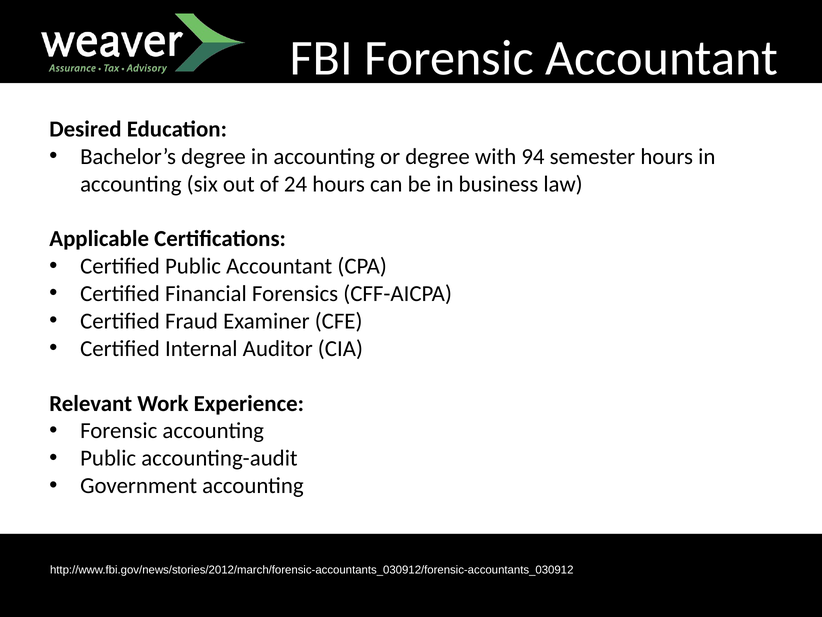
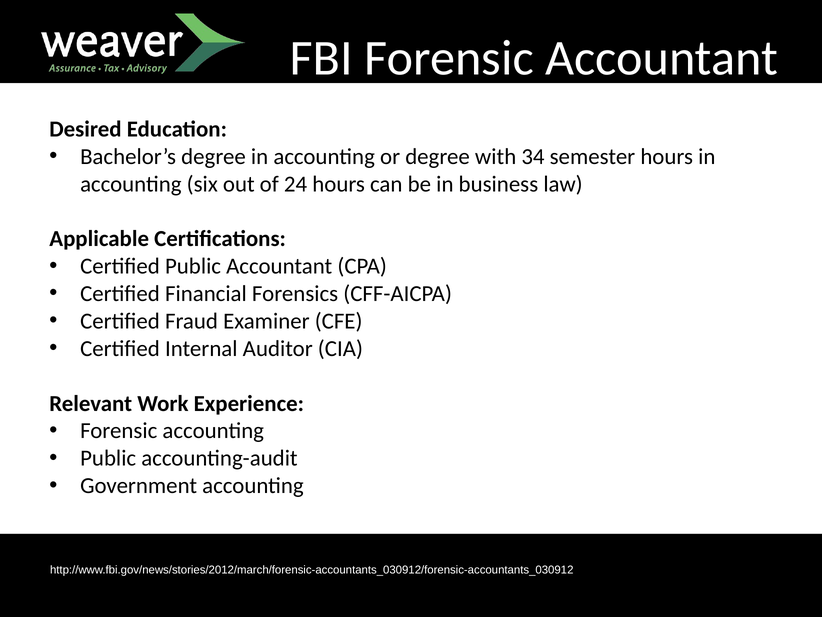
94: 94 -> 34 (533, 156)
